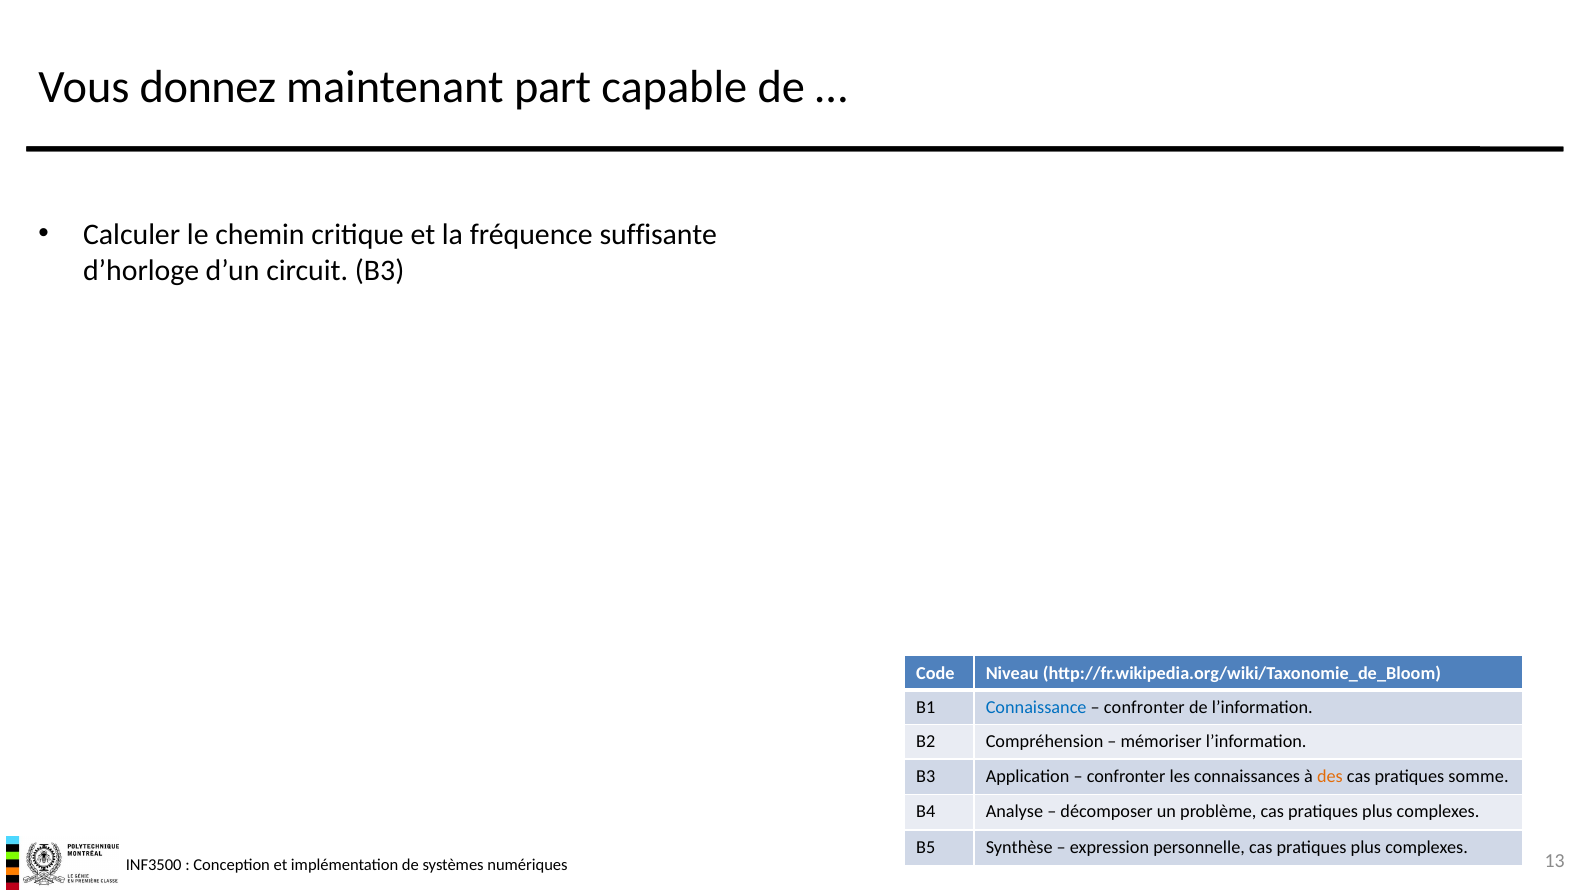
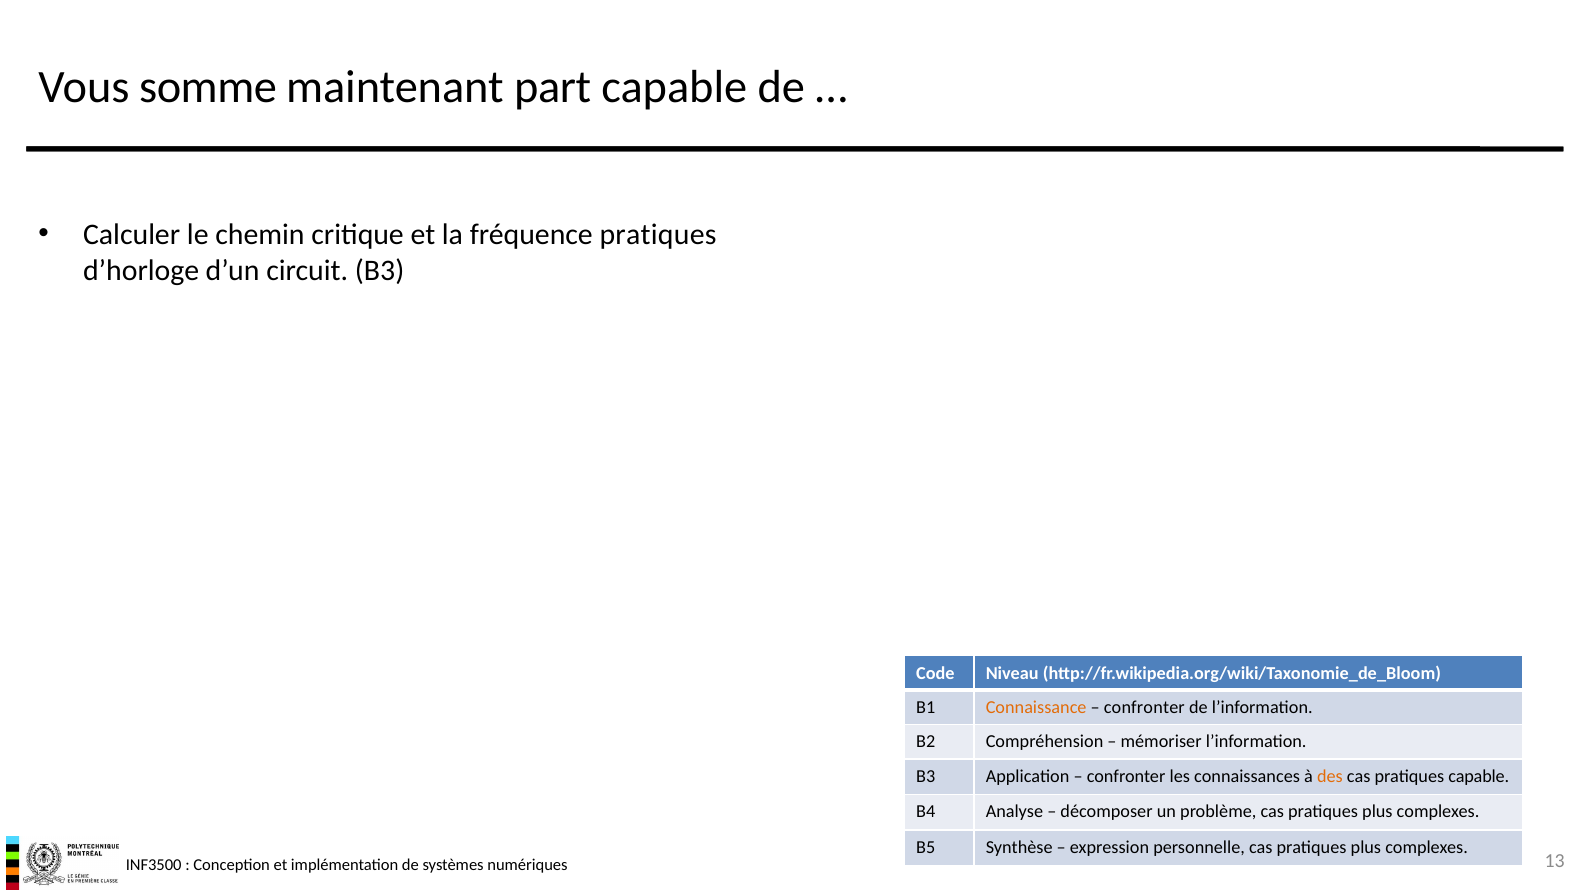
donnez: donnez -> somme (208, 88)
fréquence suffisante: suffisante -> pratiques (658, 235)
Connaissance colour: blue -> orange (1036, 708)
pratiques somme: somme -> capable (1479, 777)
